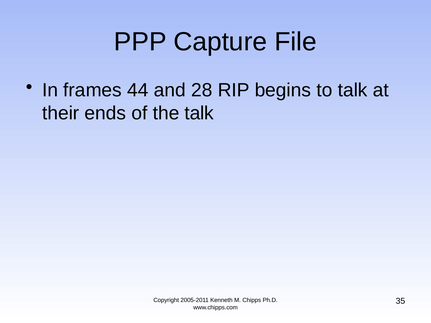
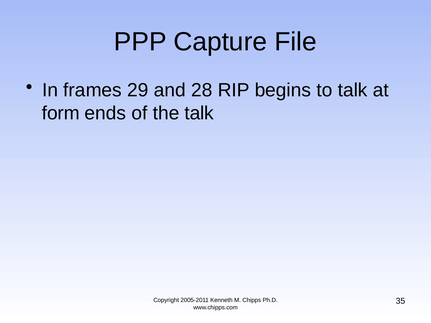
44: 44 -> 29 (138, 90)
their: their -> form (61, 113)
